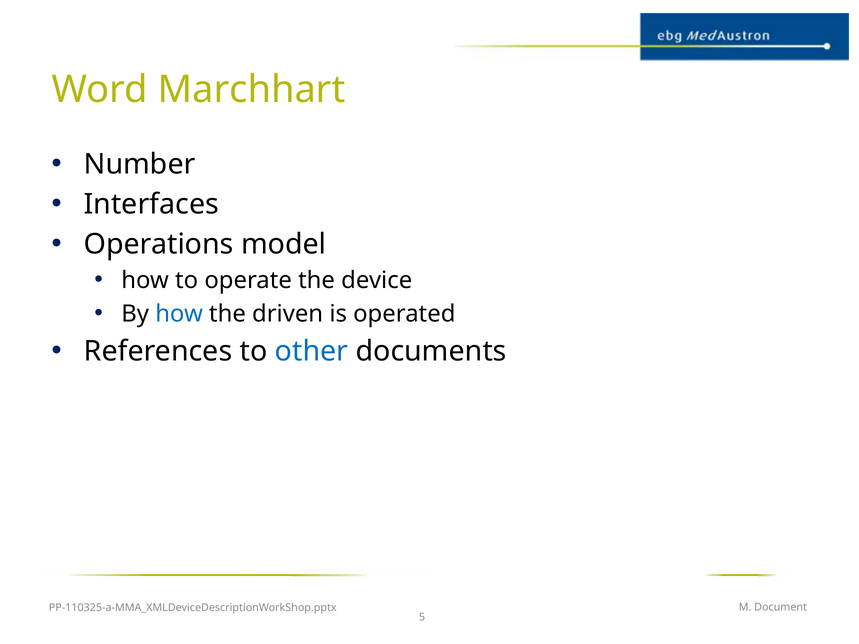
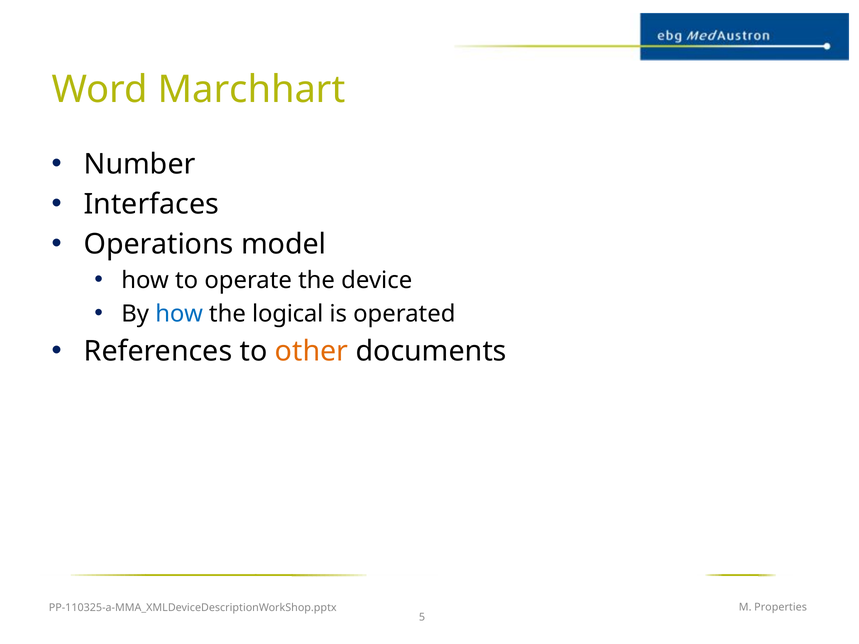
driven: driven -> logical (288, 314)
other colour: blue -> orange (312, 351)
Document: Document -> Properties (781, 608)
